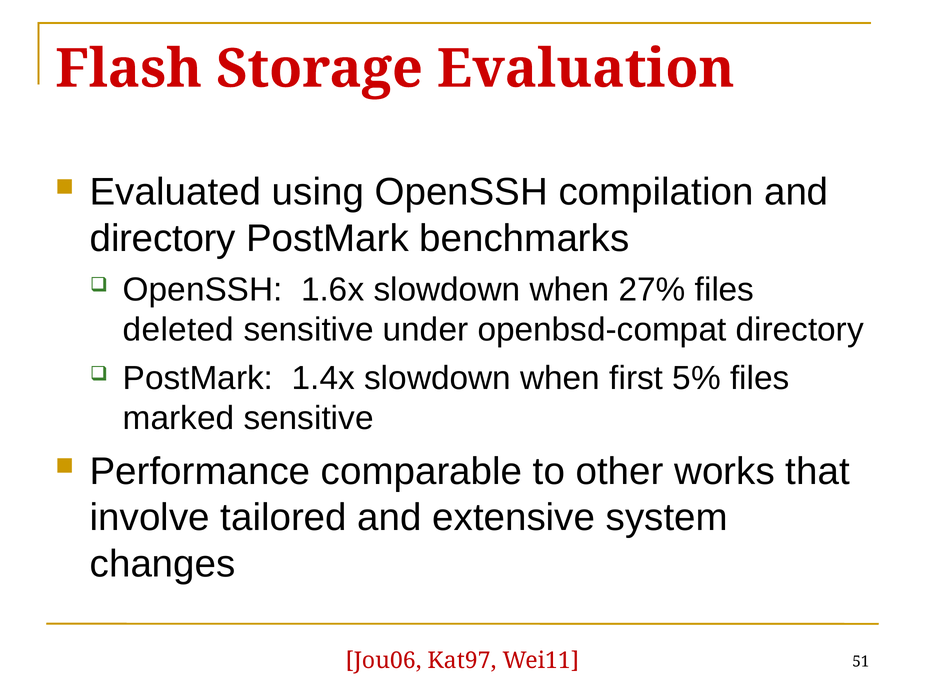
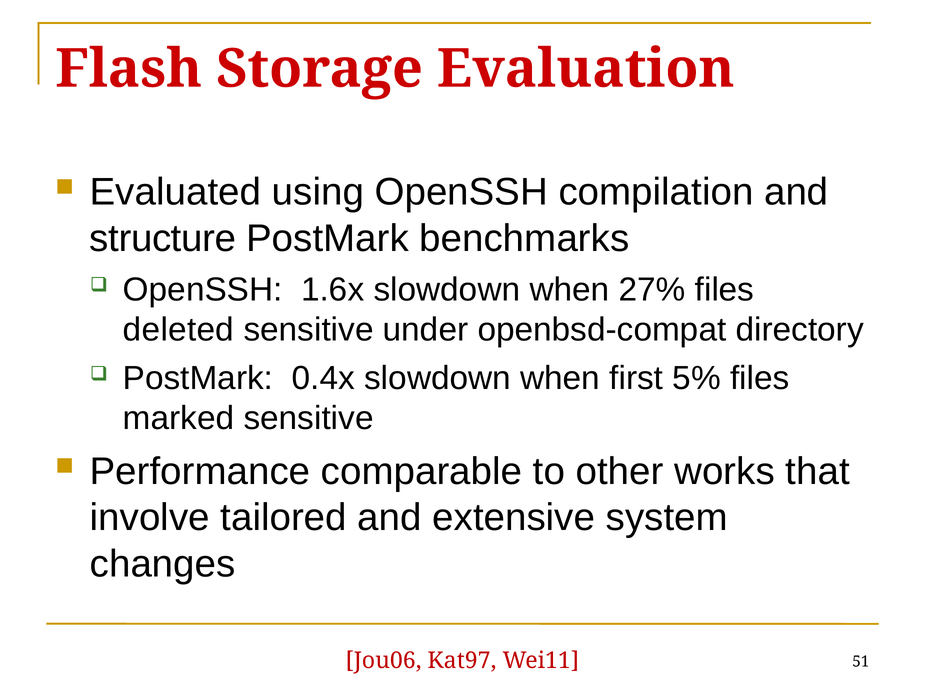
directory: directory -> structure (163, 239)
1.4x: 1.4x -> 0.4x (323, 379)
